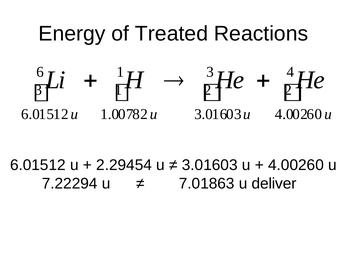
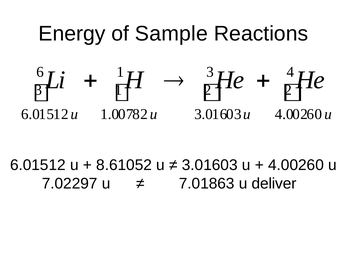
Treated: Treated -> Sample (171, 34)
2.29454: 2.29454 -> 8.61052 (124, 165)
7.22294: 7.22294 -> 7.02297 (70, 184)
